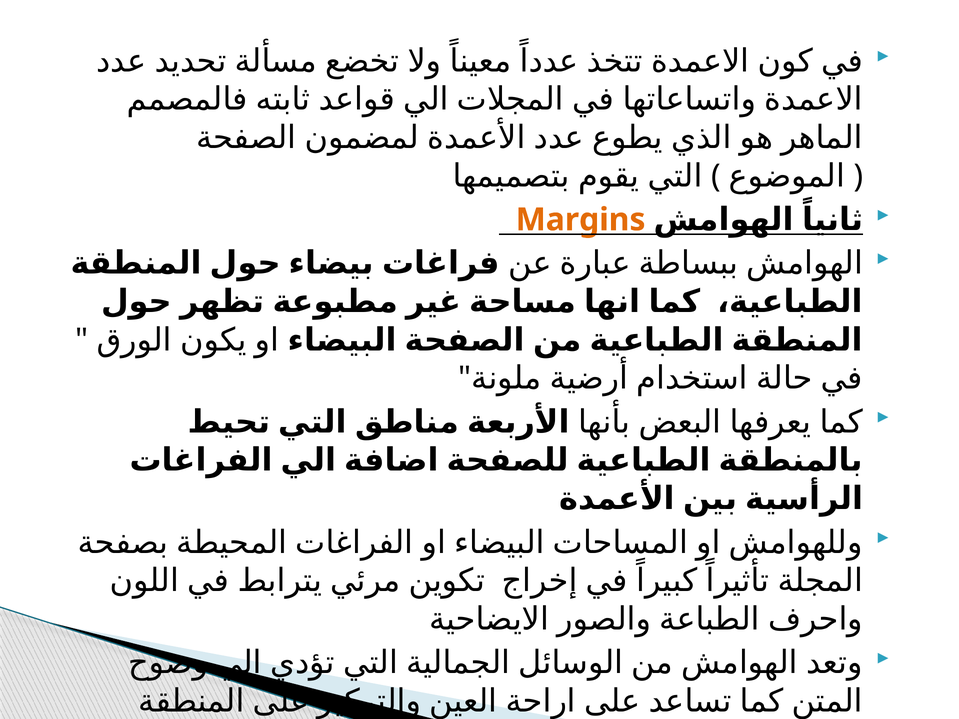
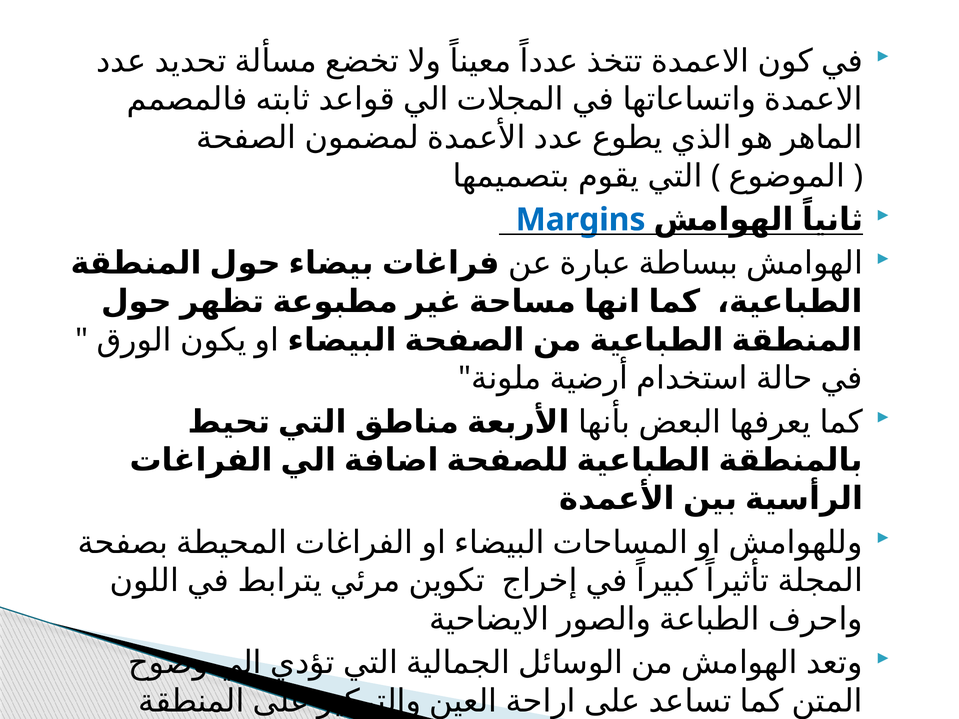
Margins colour: orange -> blue (581, 220)
